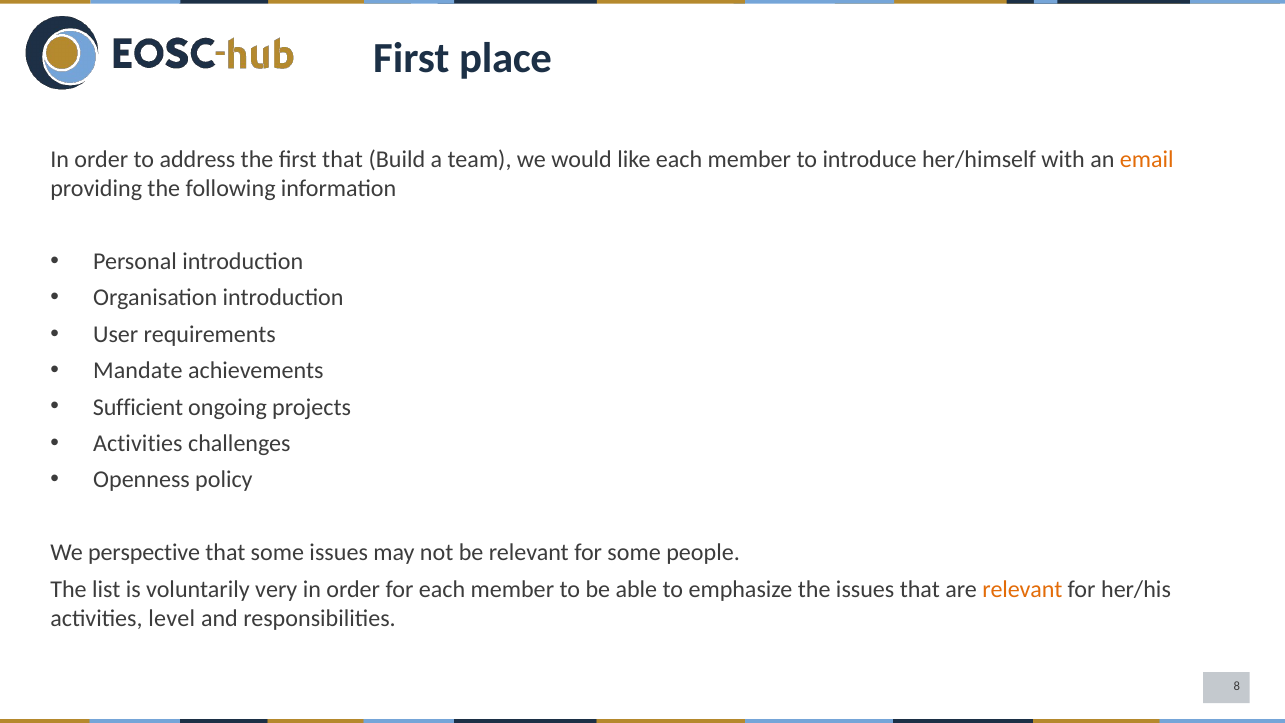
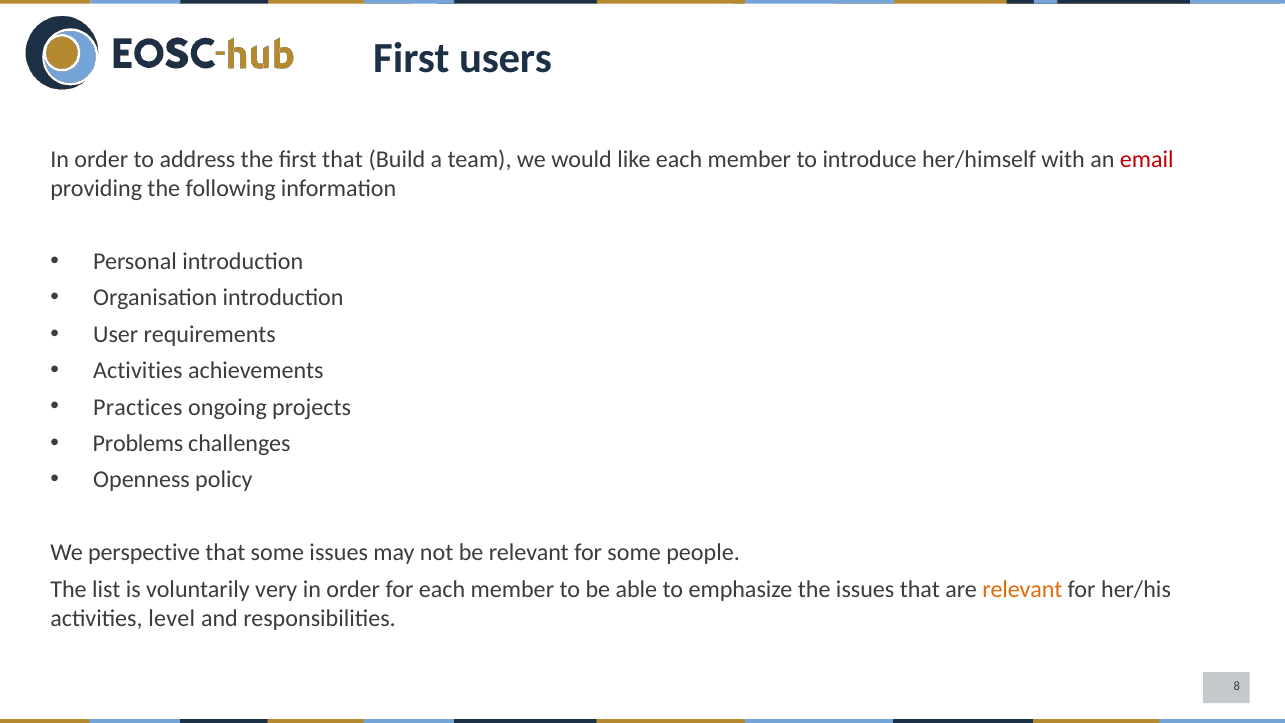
place: place -> users (506, 59)
email colour: orange -> red (1147, 159)
Mandate: Mandate -> Activities (138, 371)
Sufficient: Sufficient -> Practices (138, 407)
Activities: Activities -> Problems (138, 443)
